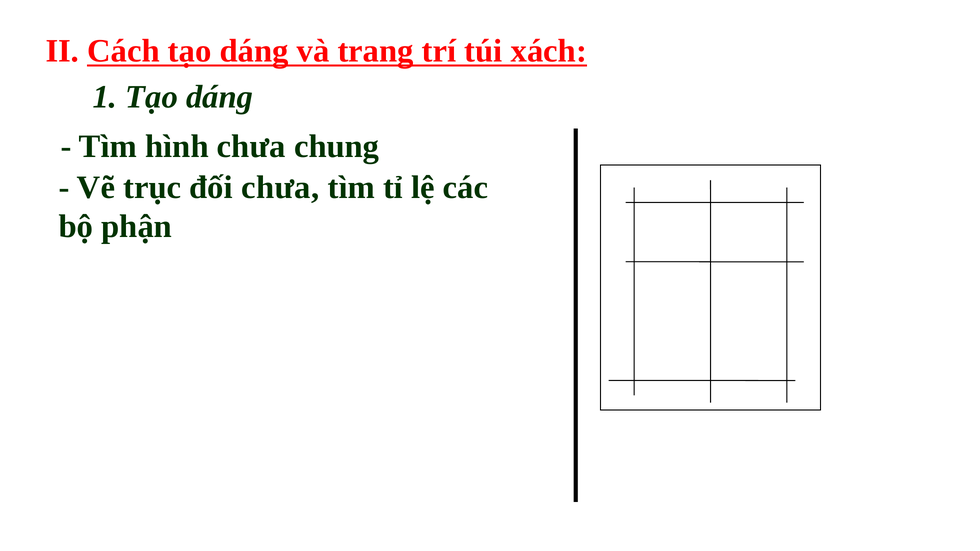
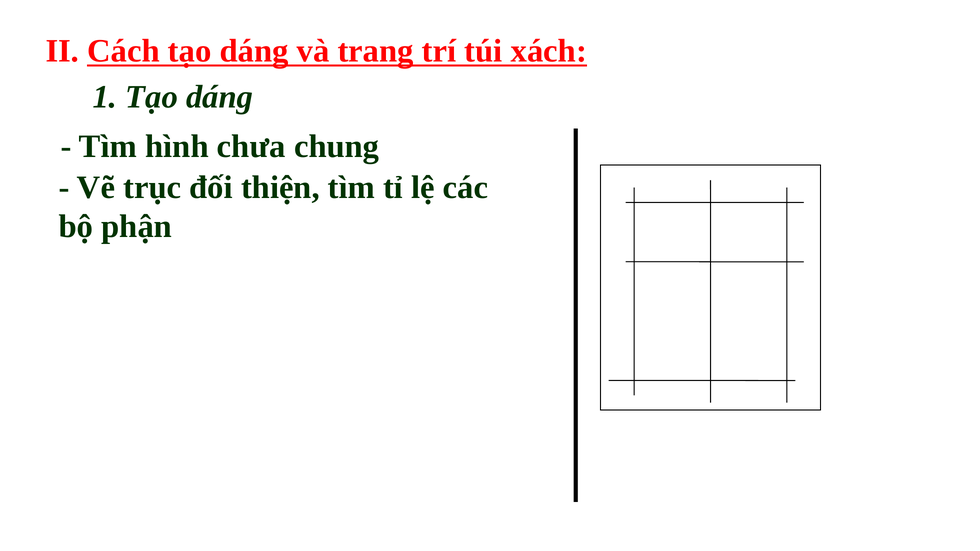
đối chưa: chưa -> thiện (280, 187)
